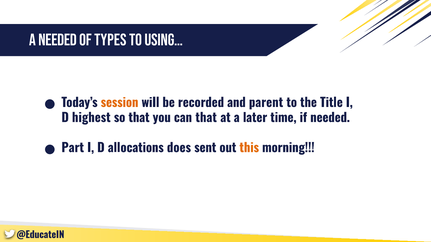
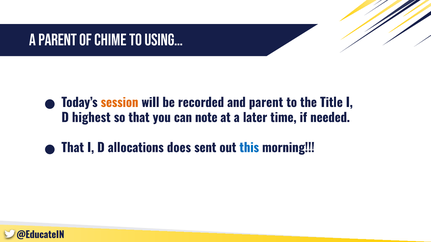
A needed: needed -> parent (58, 40)
types: types -> chime (110, 40)
can that: that -> note (206, 118)
Part: Part -> That (73, 148)
this colour: orange -> blue (249, 148)
